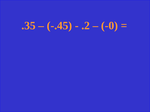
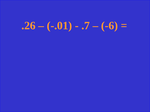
.35: .35 -> .26 (29, 26)
-.45: -.45 -> -.01 (59, 26)
.2: .2 -> .7 (86, 26)
-0: -0 -> -6 (110, 26)
